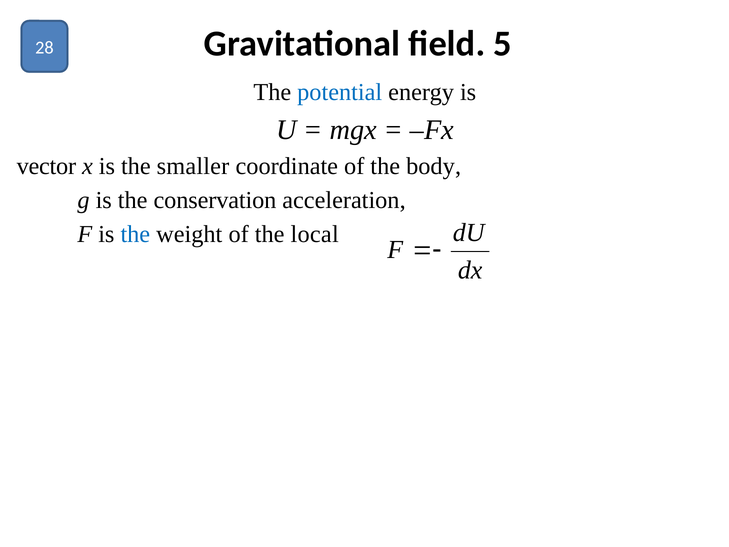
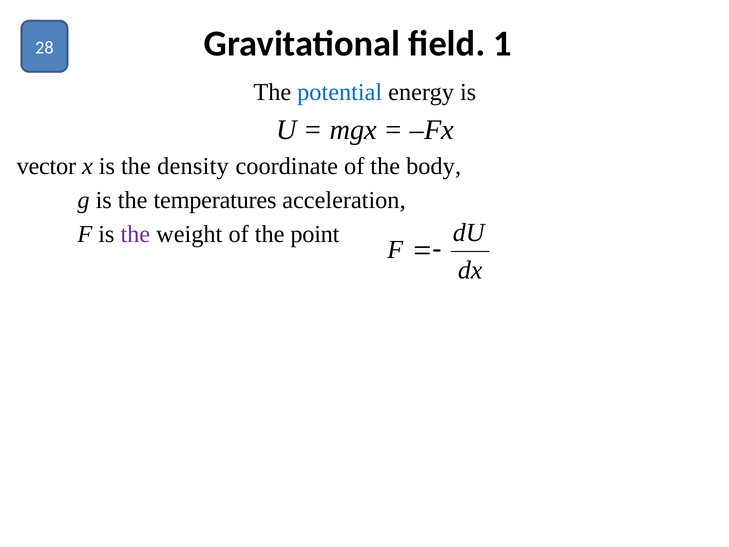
5: 5 -> 1 (503, 44)
smaller: smaller -> density (193, 166)
conservation: conservation -> temperatures (215, 200)
the colour: blue -> purple (135, 234)
local: local -> point (315, 234)
